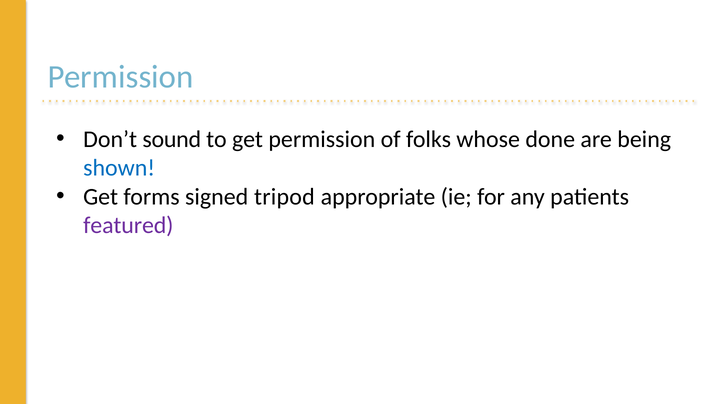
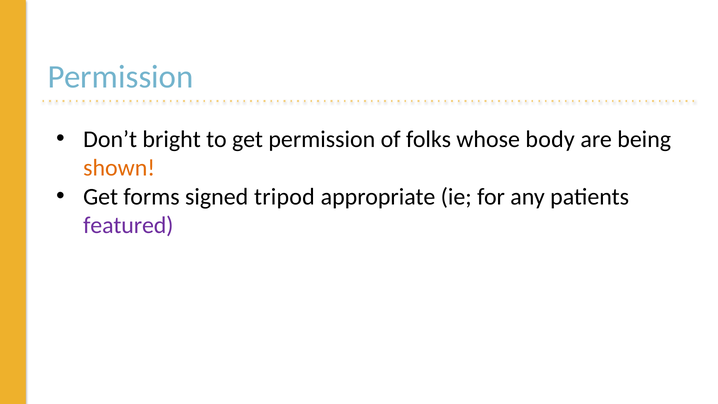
sound: sound -> bright (172, 139)
done: done -> body (550, 139)
shown colour: blue -> orange (119, 168)
